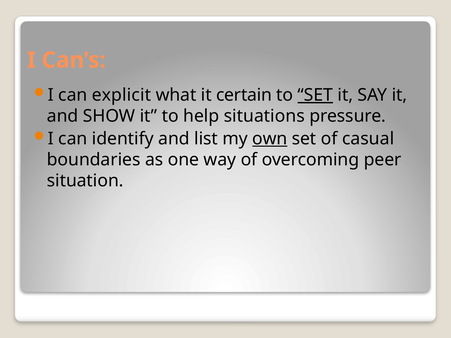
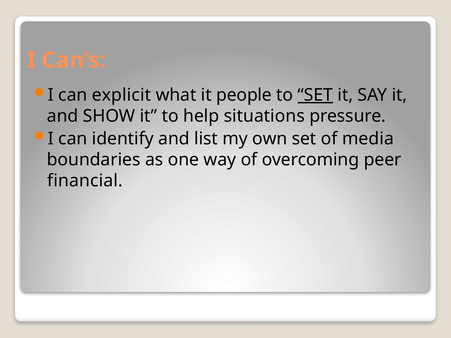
certain: certain -> people (244, 95)
own underline: present -> none (270, 139)
casual: casual -> media (368, 139)
situation: situation -> financial (85, 181)
